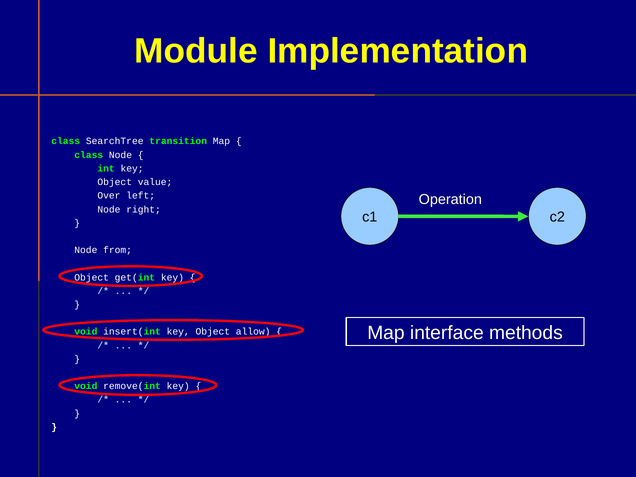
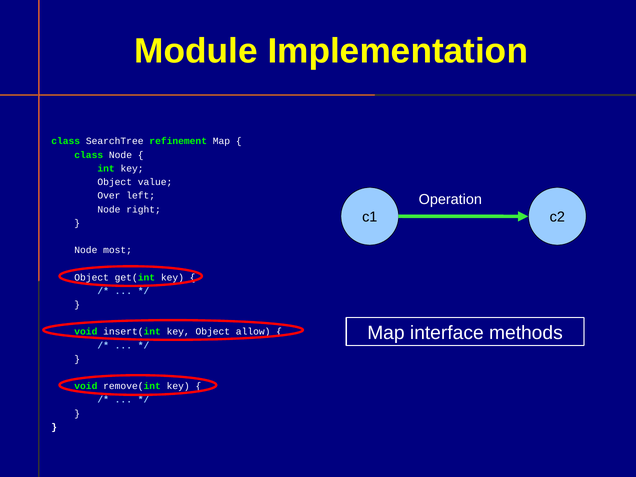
transition: transition -> refinement (178, 141)
from: from -> most (118, 250)
